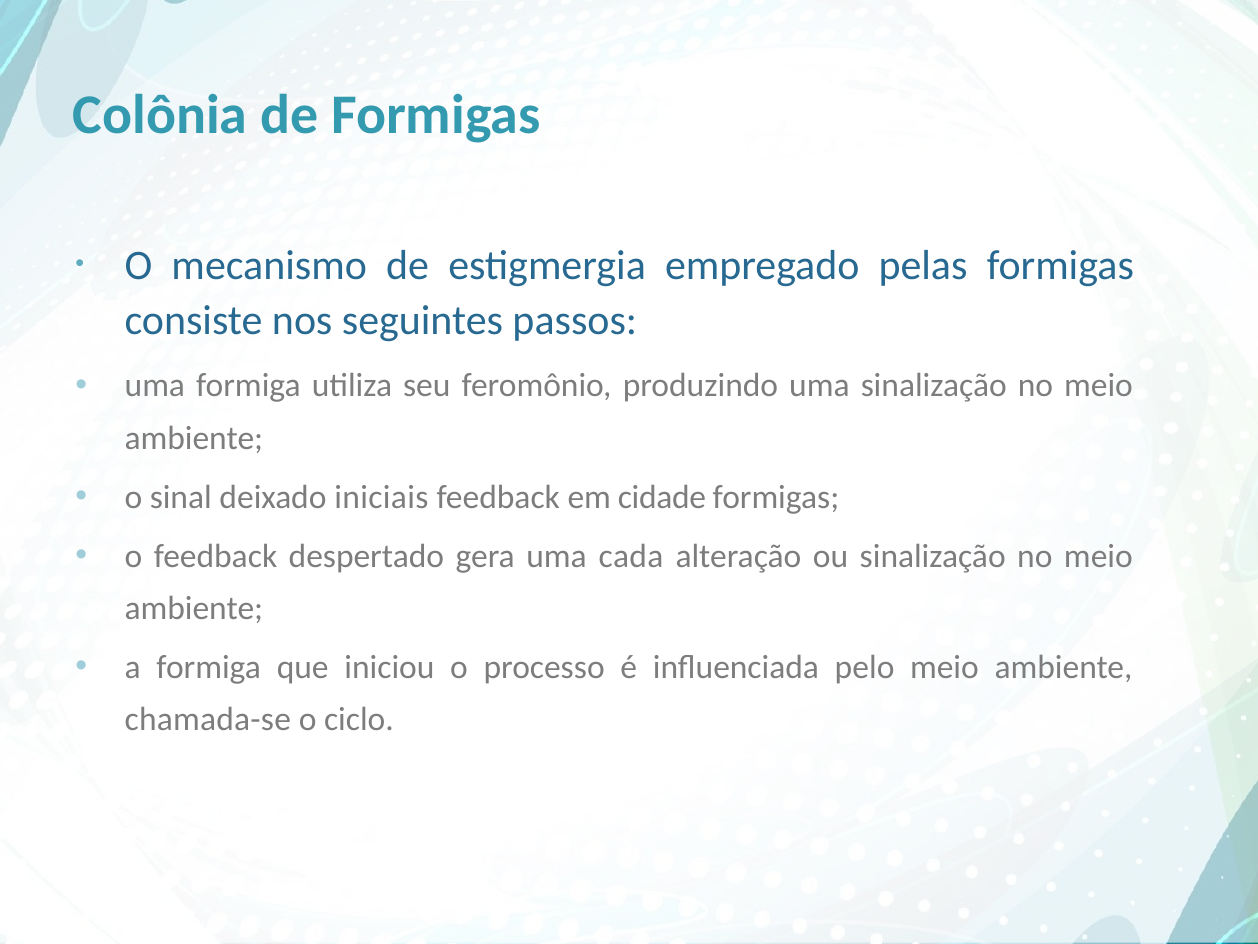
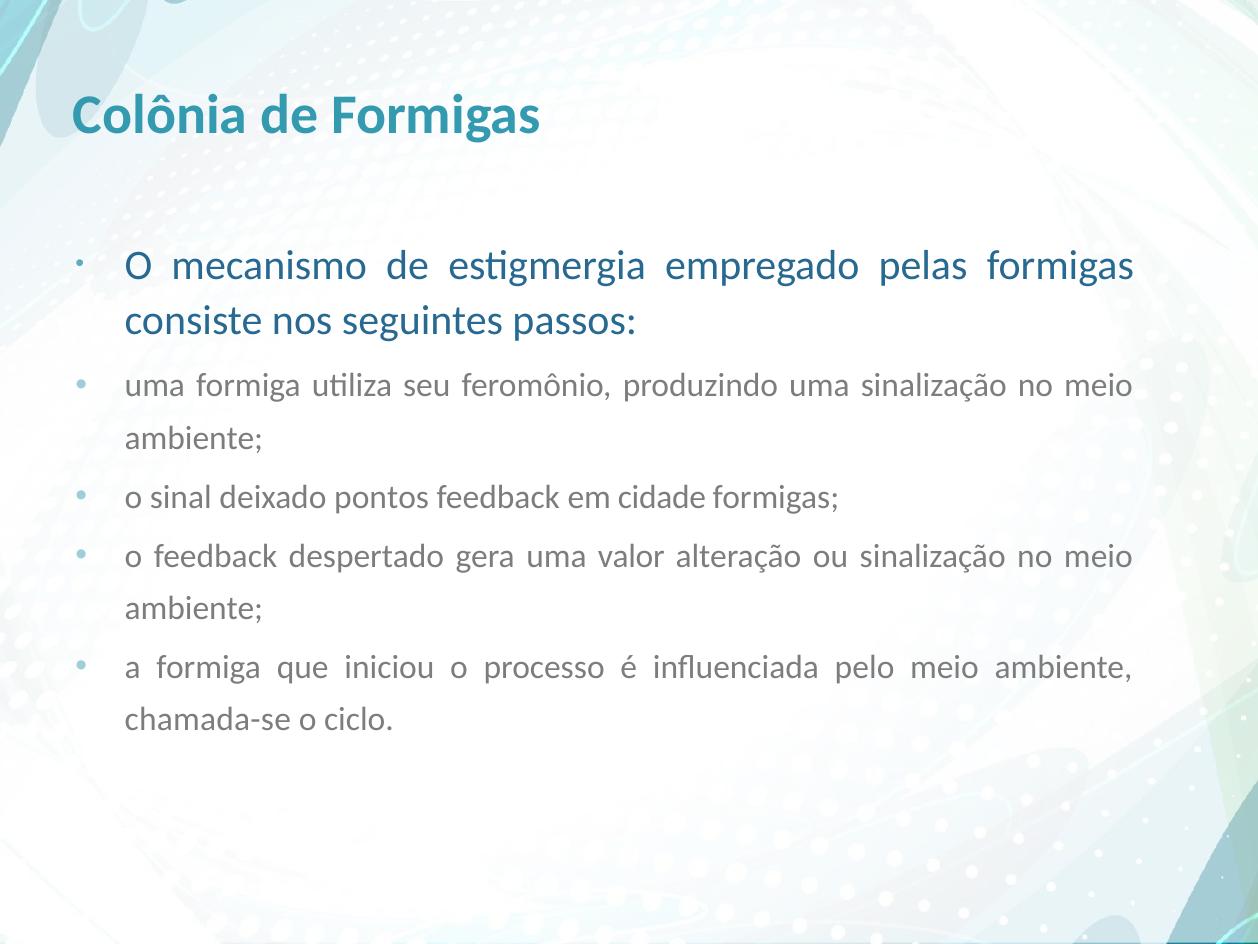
iniciais: iniciais -> pontos (382, 497)
cada: cada -> valor (631, 556)
